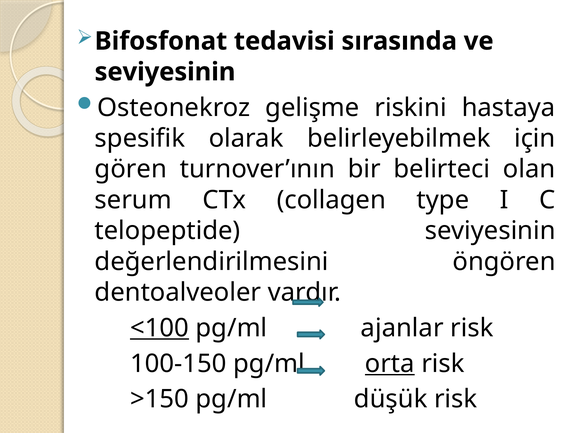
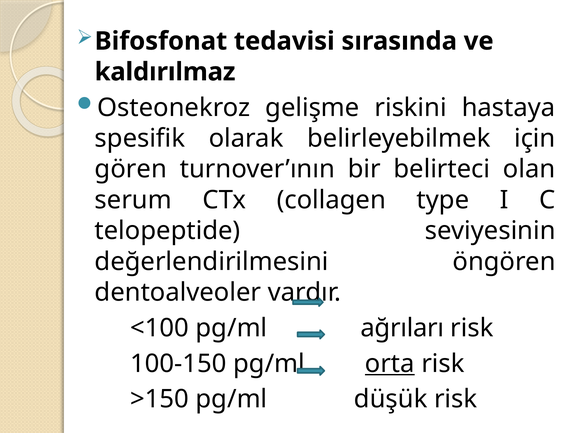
seviyesinin: seviyesinin -> kaldırılmaz (165, 72)
<100 underline: present -> none (160, 328)
ajanlar: ajanlar -> ağrıları (402, 328)
